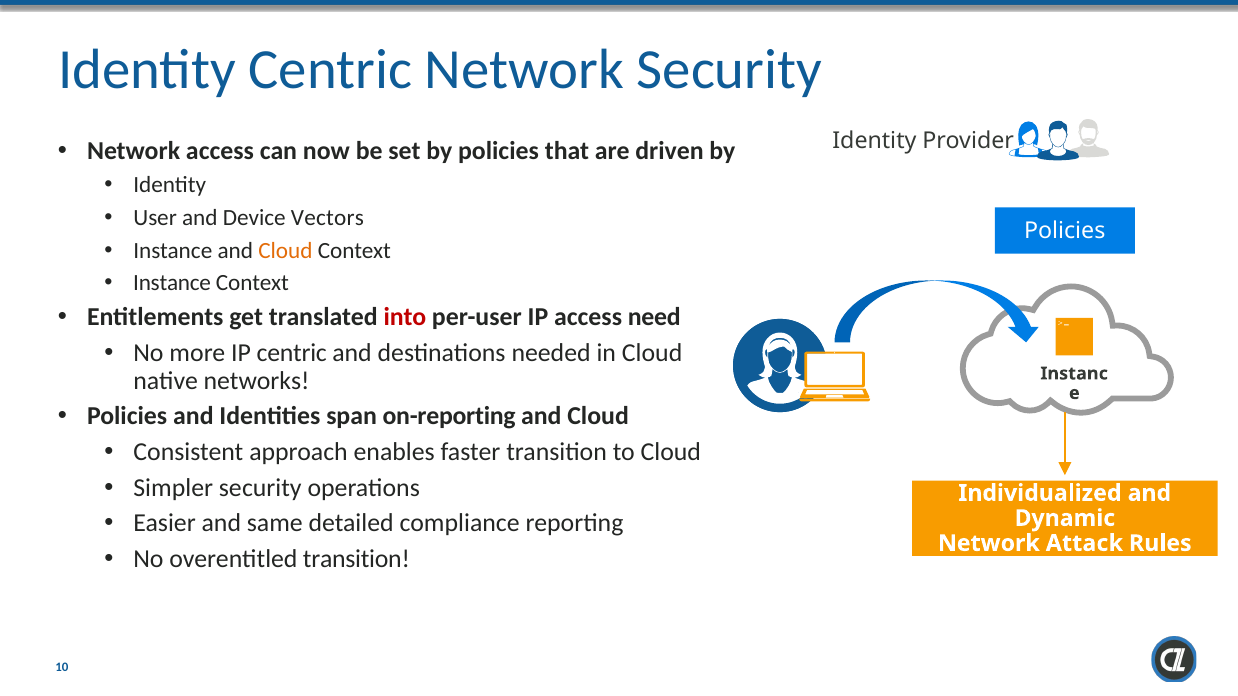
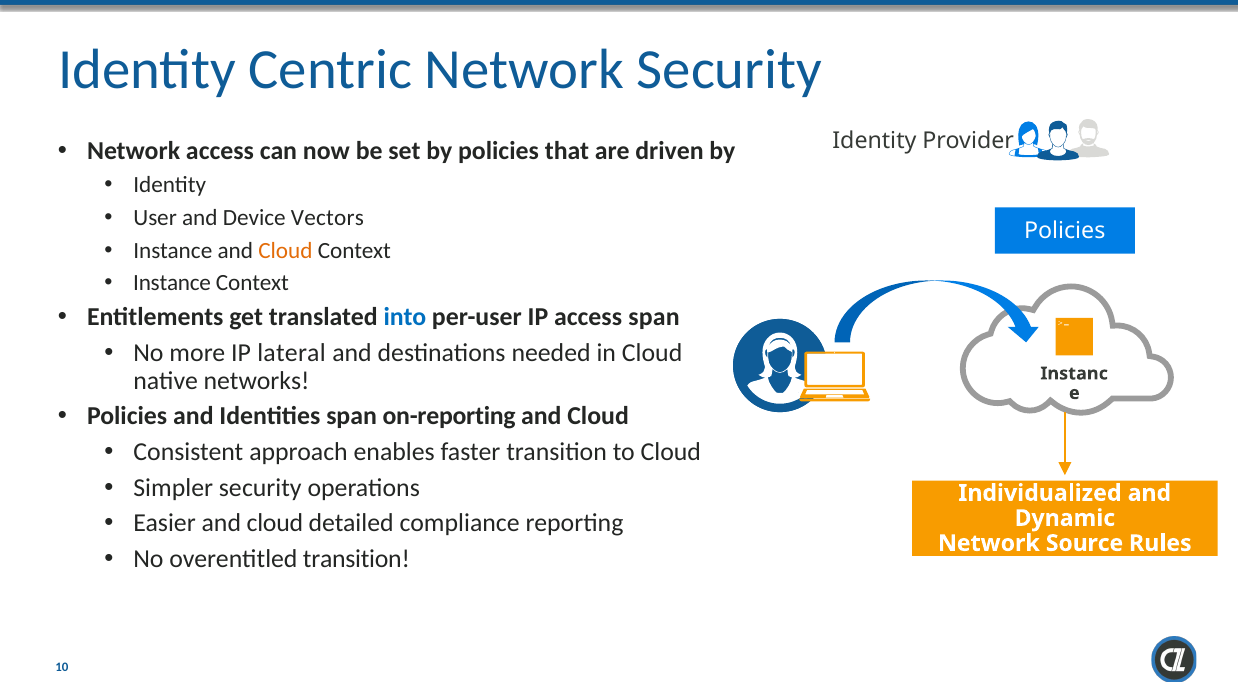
into colour: red -> blue (405, 318)
access need: need -> span (654, 318)
IP centric: centric -> lateral (292, 353)
Easier and same: same -> cloud (275, 523)
Attack: Attack -> Source (1085, 544)
